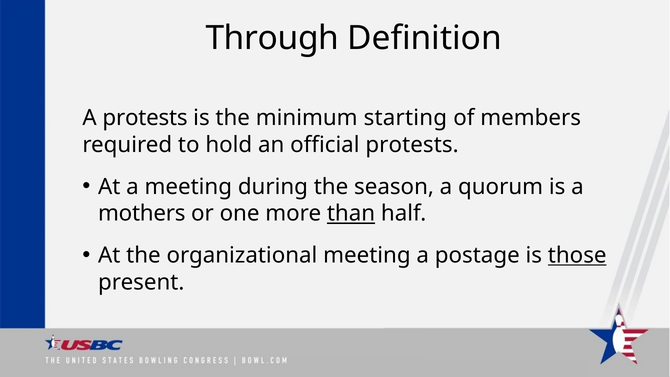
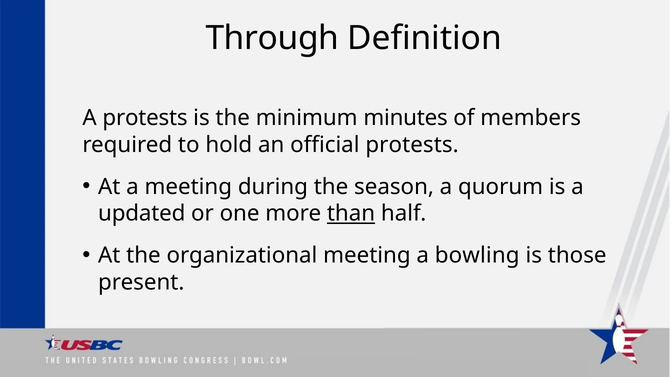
starting: starting -> minutes (406, 118)
mothers: mothers -> updated (142, 213)
postage: postage -> bowling (477, 255)
those underline: present -> none (577, 255)
